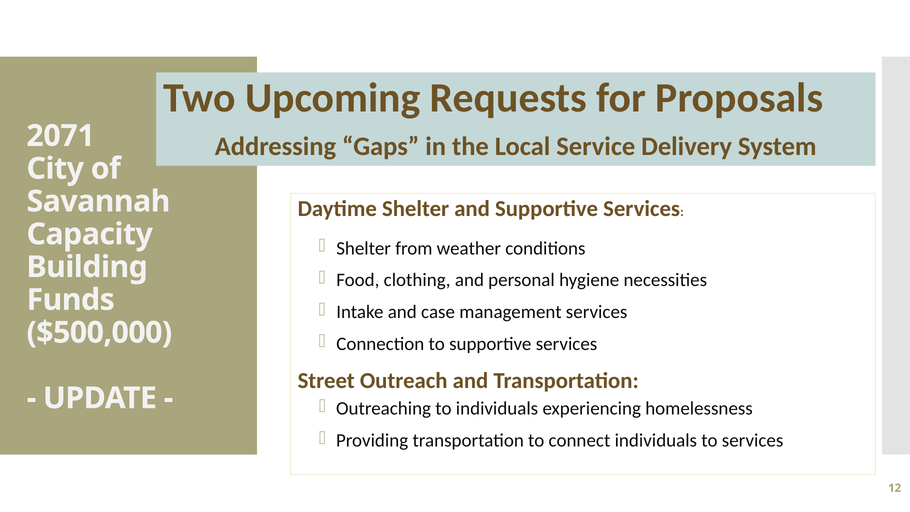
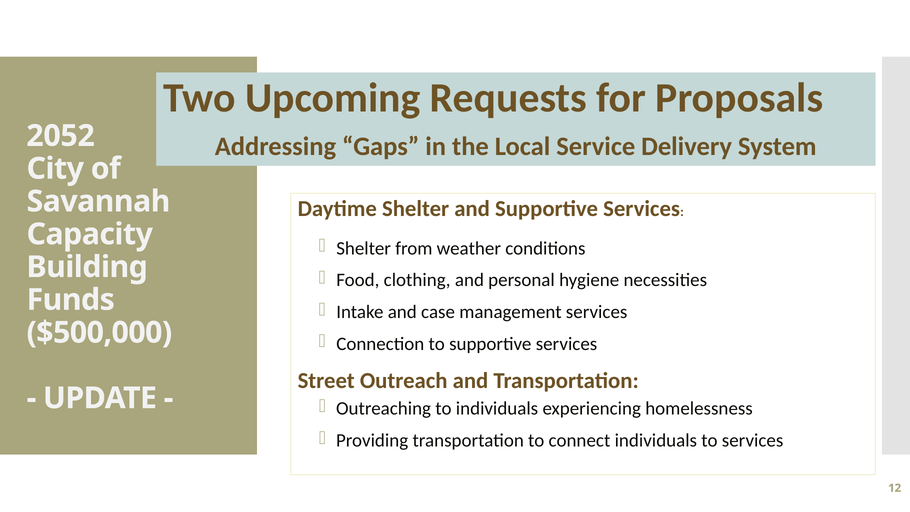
2071: 2071 -> 2052 (61, 136)
